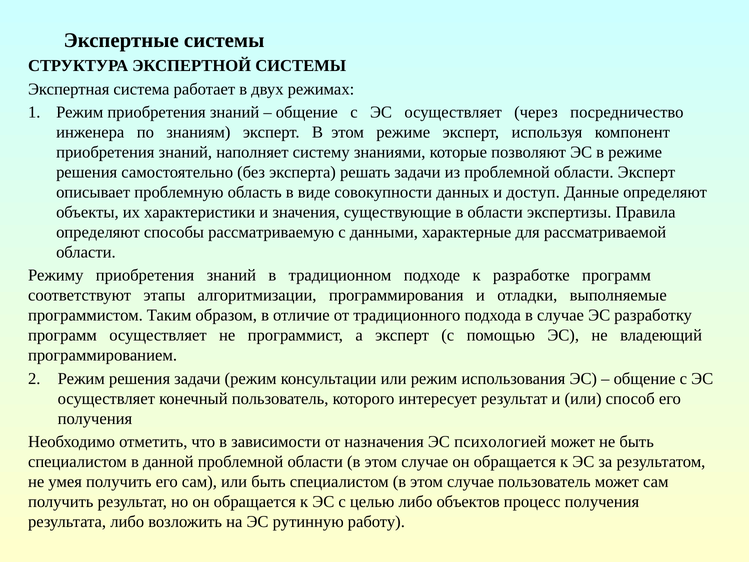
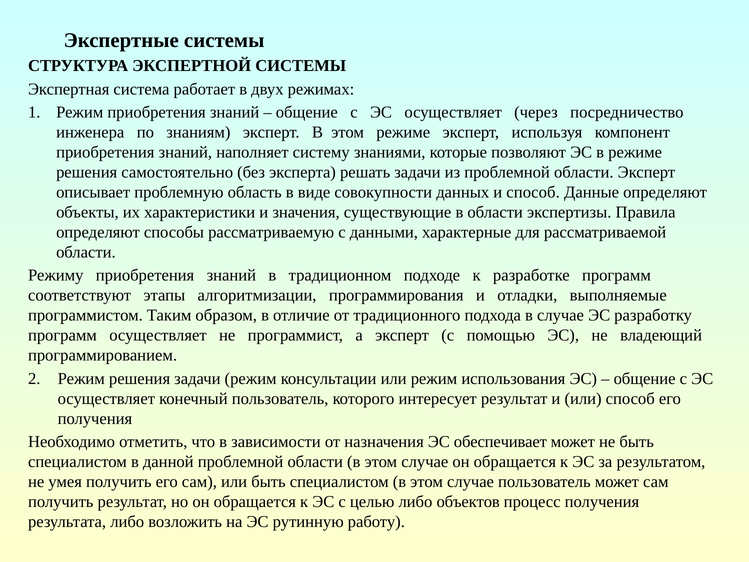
и доступ: доступ -> способ (533, 192)
психологией: психологией -> обеспечивает (500, 442)
